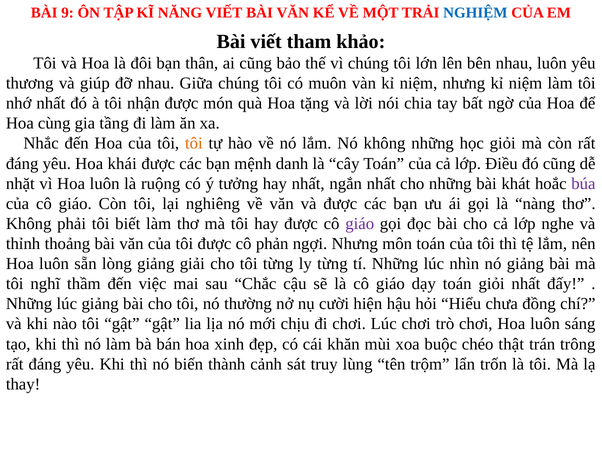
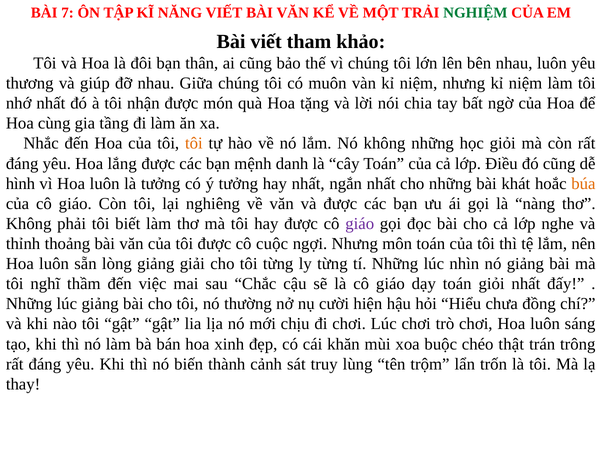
9: 9 -> 7 (68, 13)
NGHIỆM colour: blue -> green (475, 13)
khái: khái -> lắng (122, 164)
nhặt: nhặt -> hình (20, 184)
là ruộng: ruộng -> tưởng (161, 184)
búa colour: purple -> orange (583, 184)
phản: phản -> cuộc (272, 244)
